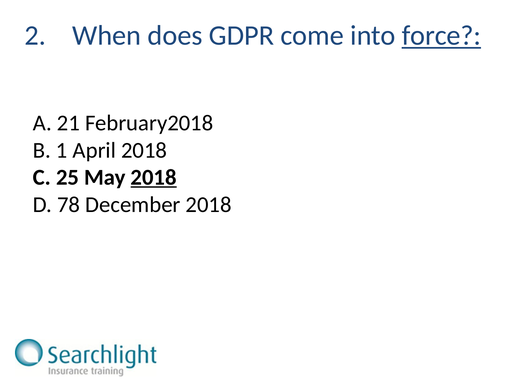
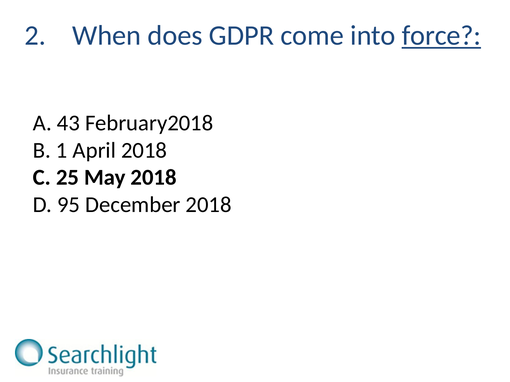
21: 21 -> 43 (68, 123)
2018 underline: present -> none (154, 178)
78: 78 -> 95 (69, 205)
